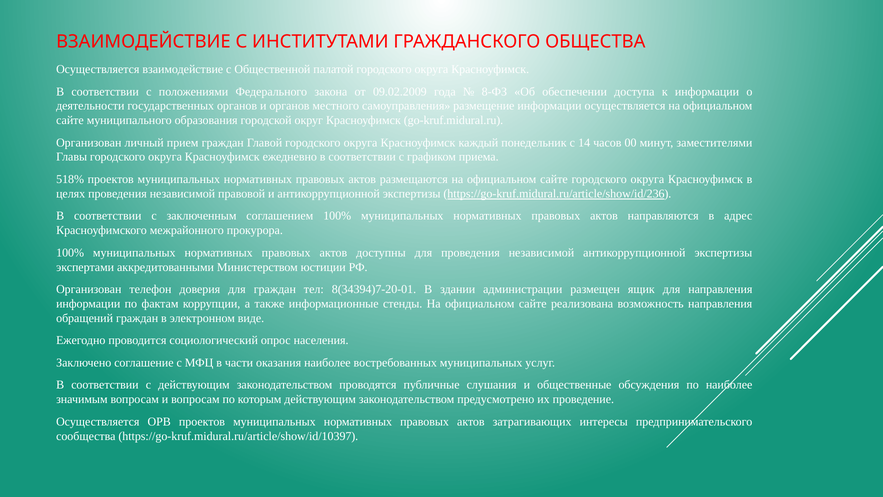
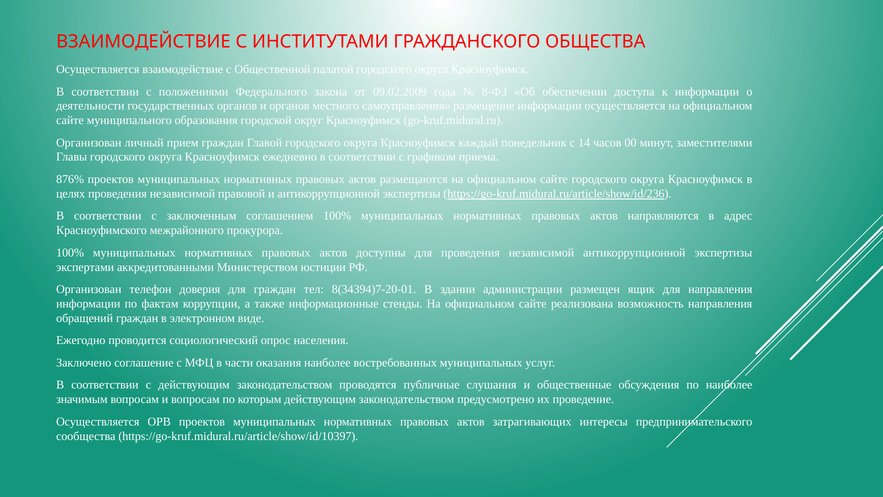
518%: 518% -> 876% (70, 179)
